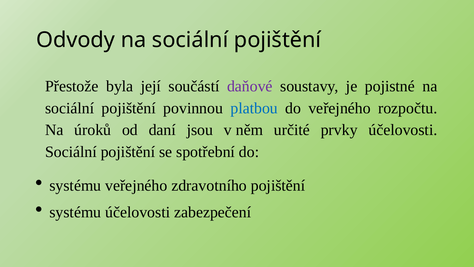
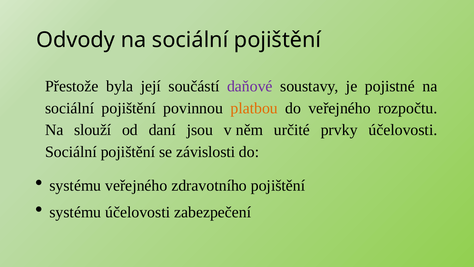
platbou colour: blue -> orange (254, 108)
úroků: úroků -> slouží (93, 130)
spotřební: spotřební -> závislosti (206, 152)
